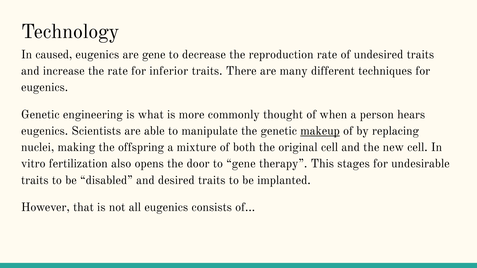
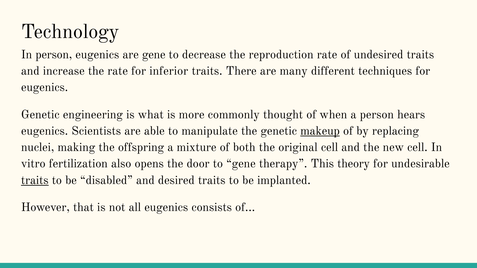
In caused: caused -> person (54, 55)
stages: stages -> theory (354, 164)
traits underline: none -> present (35, 180)
